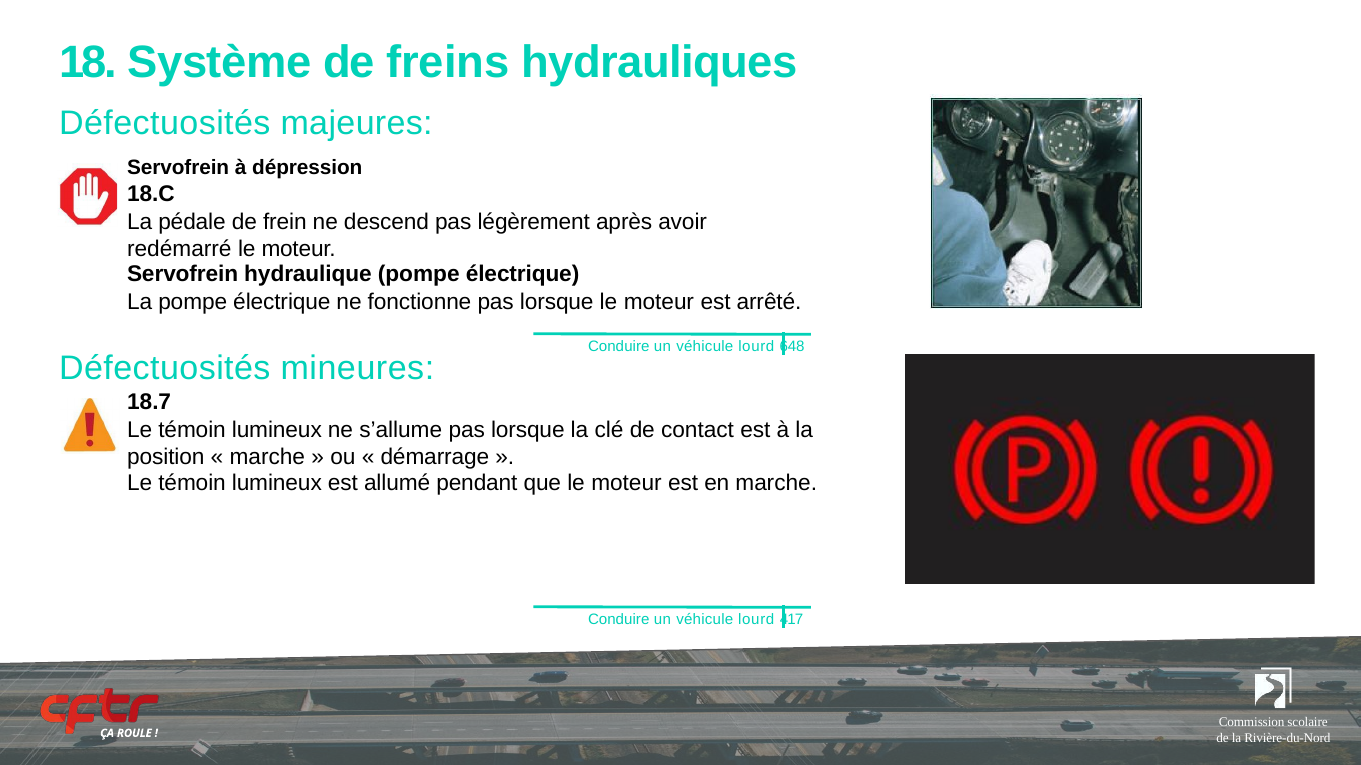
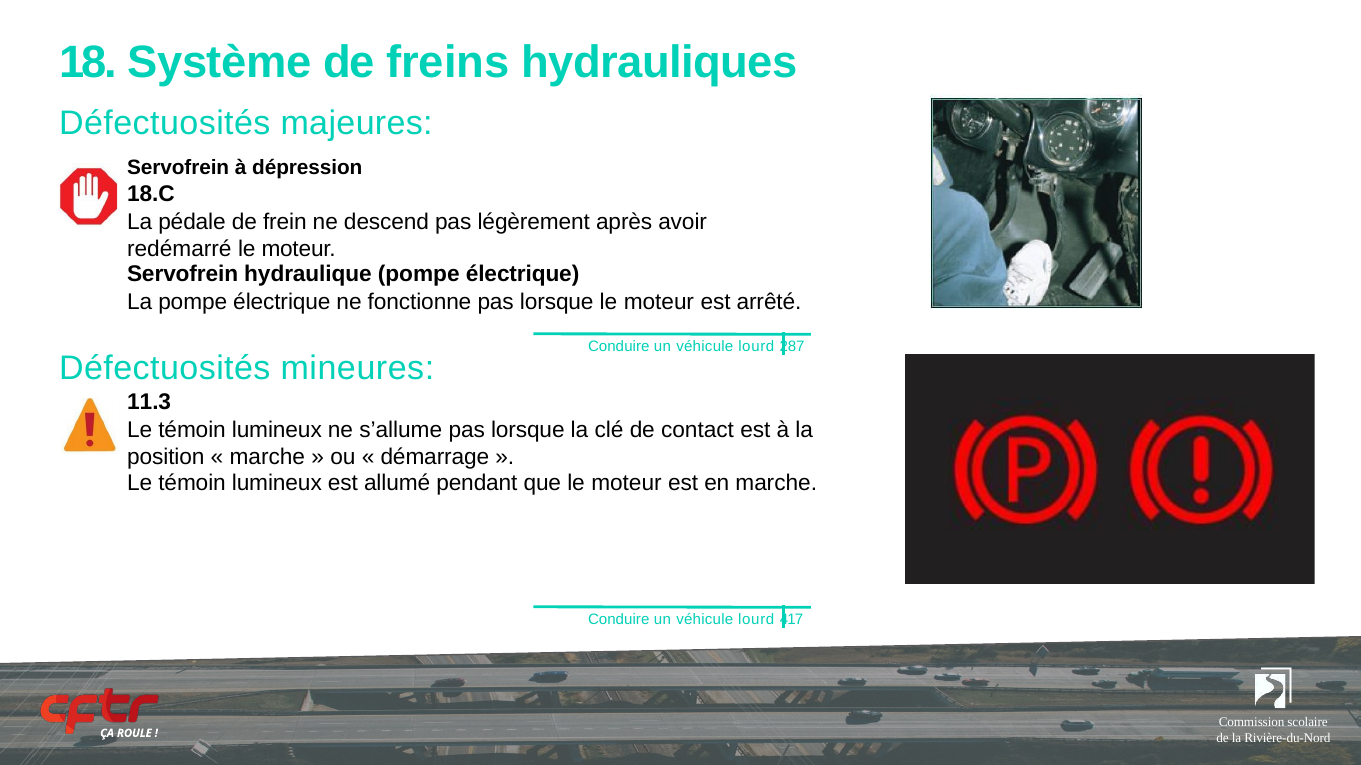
648: 648 -> 287 (792, 347)
18.7: 18.7 -> 11.3 (149, 402)
